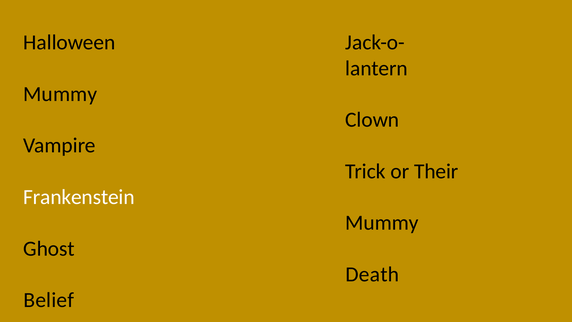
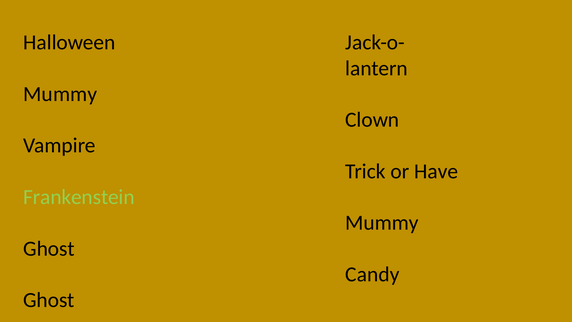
Their: Their -> Have (436, 171)
Frankenstein colour: white -> light green (79, 197)
Death: Death -> Candy (372, 274)
Belief: Belief -> Ghost (49, 300)
